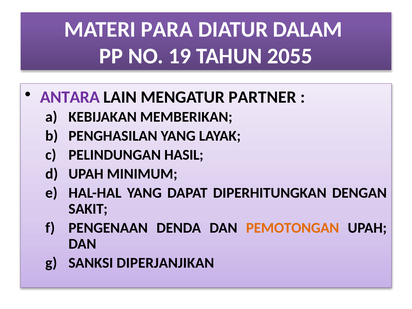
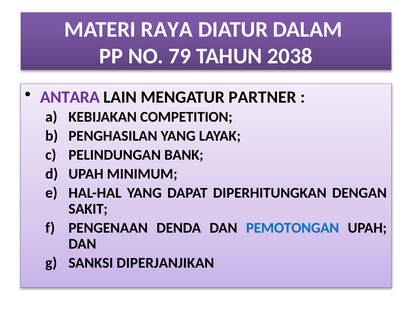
PARA: PARA -> RAYA (167, 29)
19: 19 -> 79 (180, 56)
2055: 2055 -> 2038 (290, 56)
MEMBERIKAN: MEMBERIKAN -> COMPETITION (186, 117)
HASIL: HASIL -> BANK (184, 155)
PEMOTONGAN colour: orange -> blue (293, 228)
